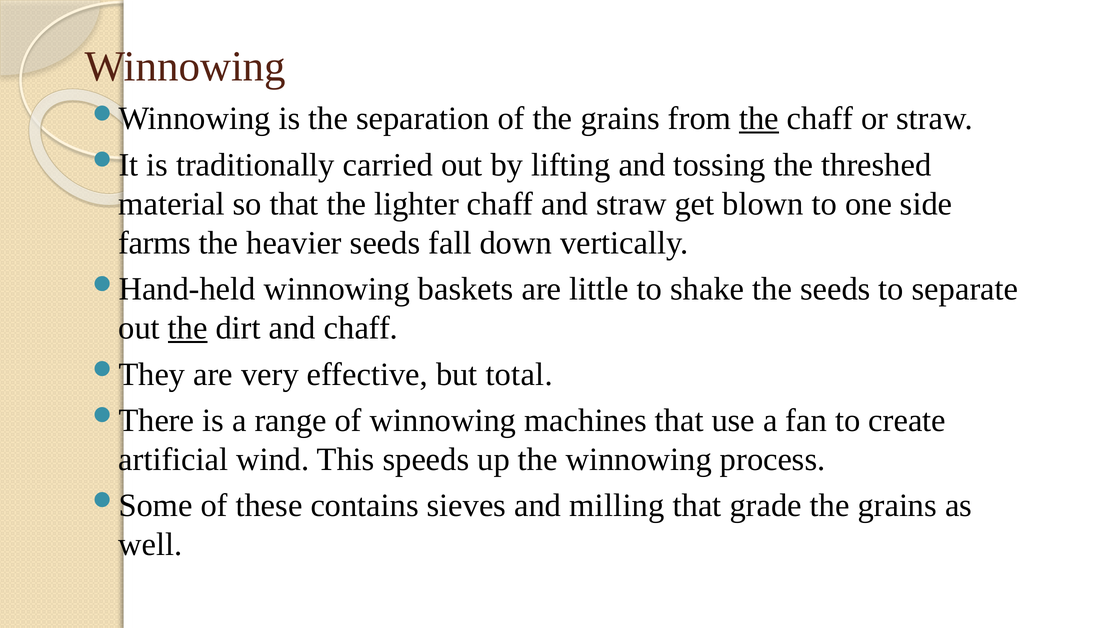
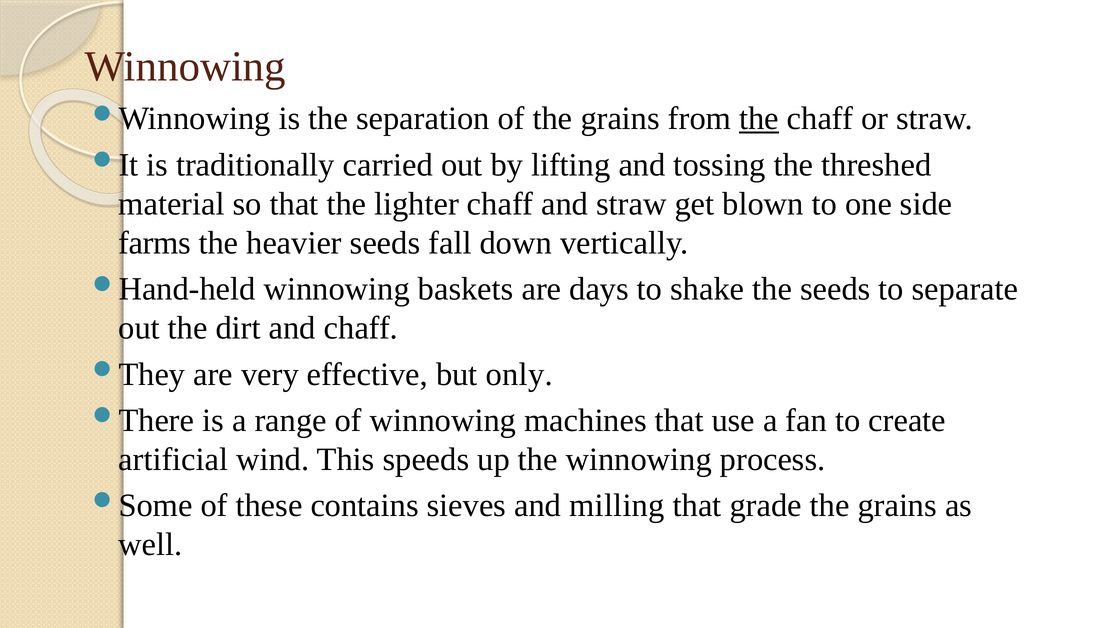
little: little -> days (599, 289)
the underline: present -> none (188, 328)
total: total -> only (519, 374)
